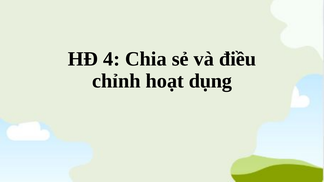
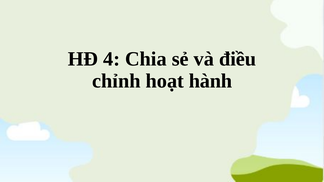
dụng: dụng -> hành (210, 81)
